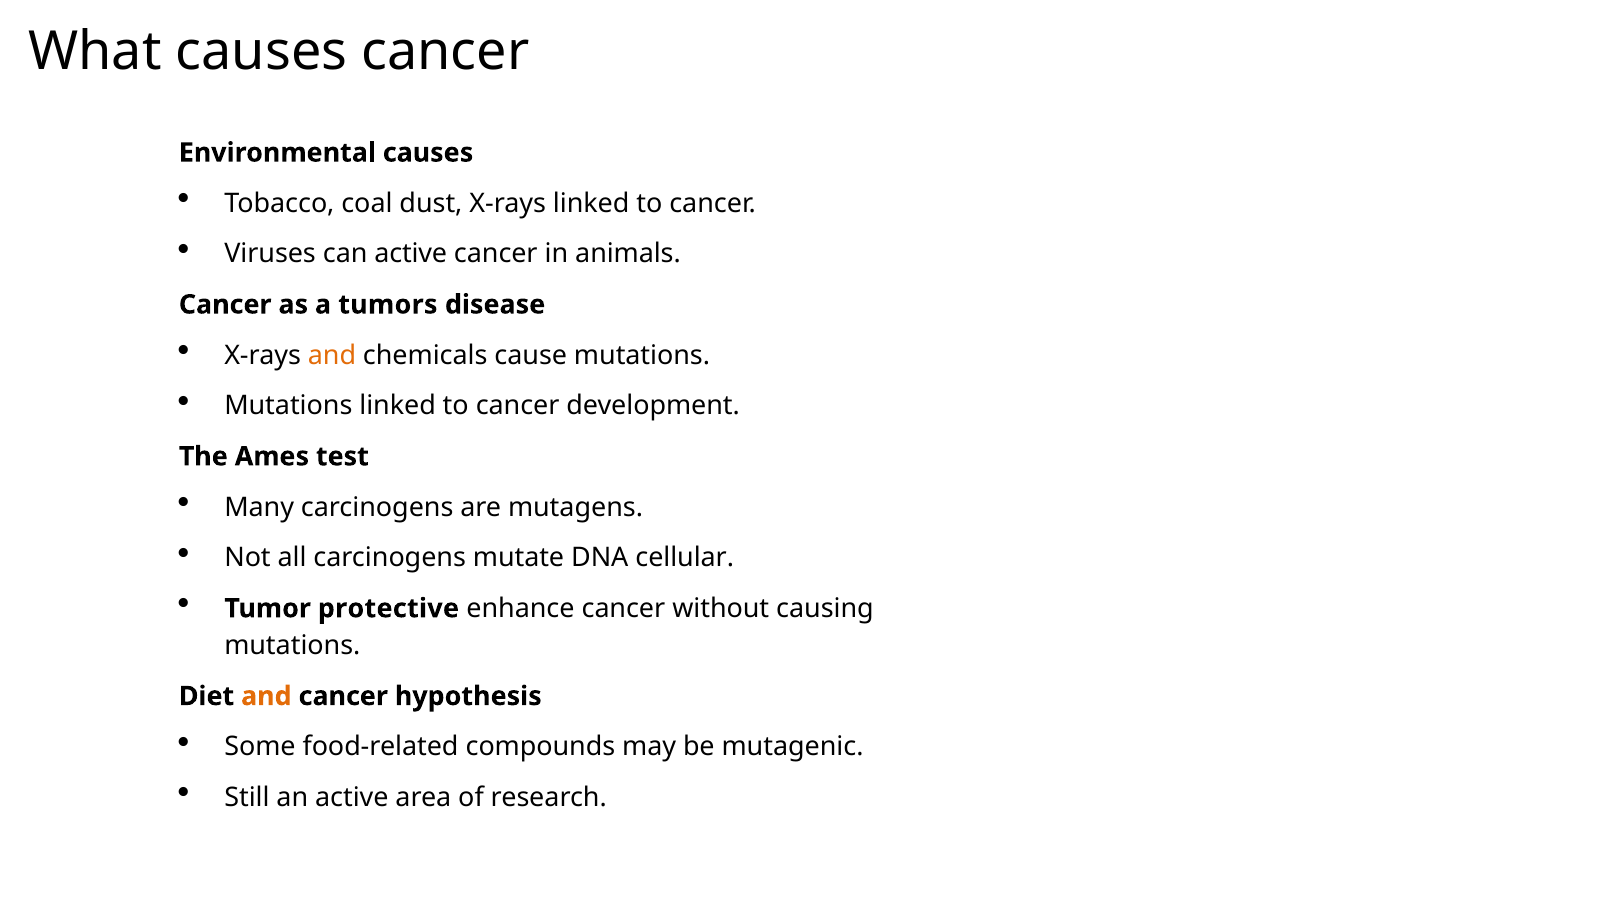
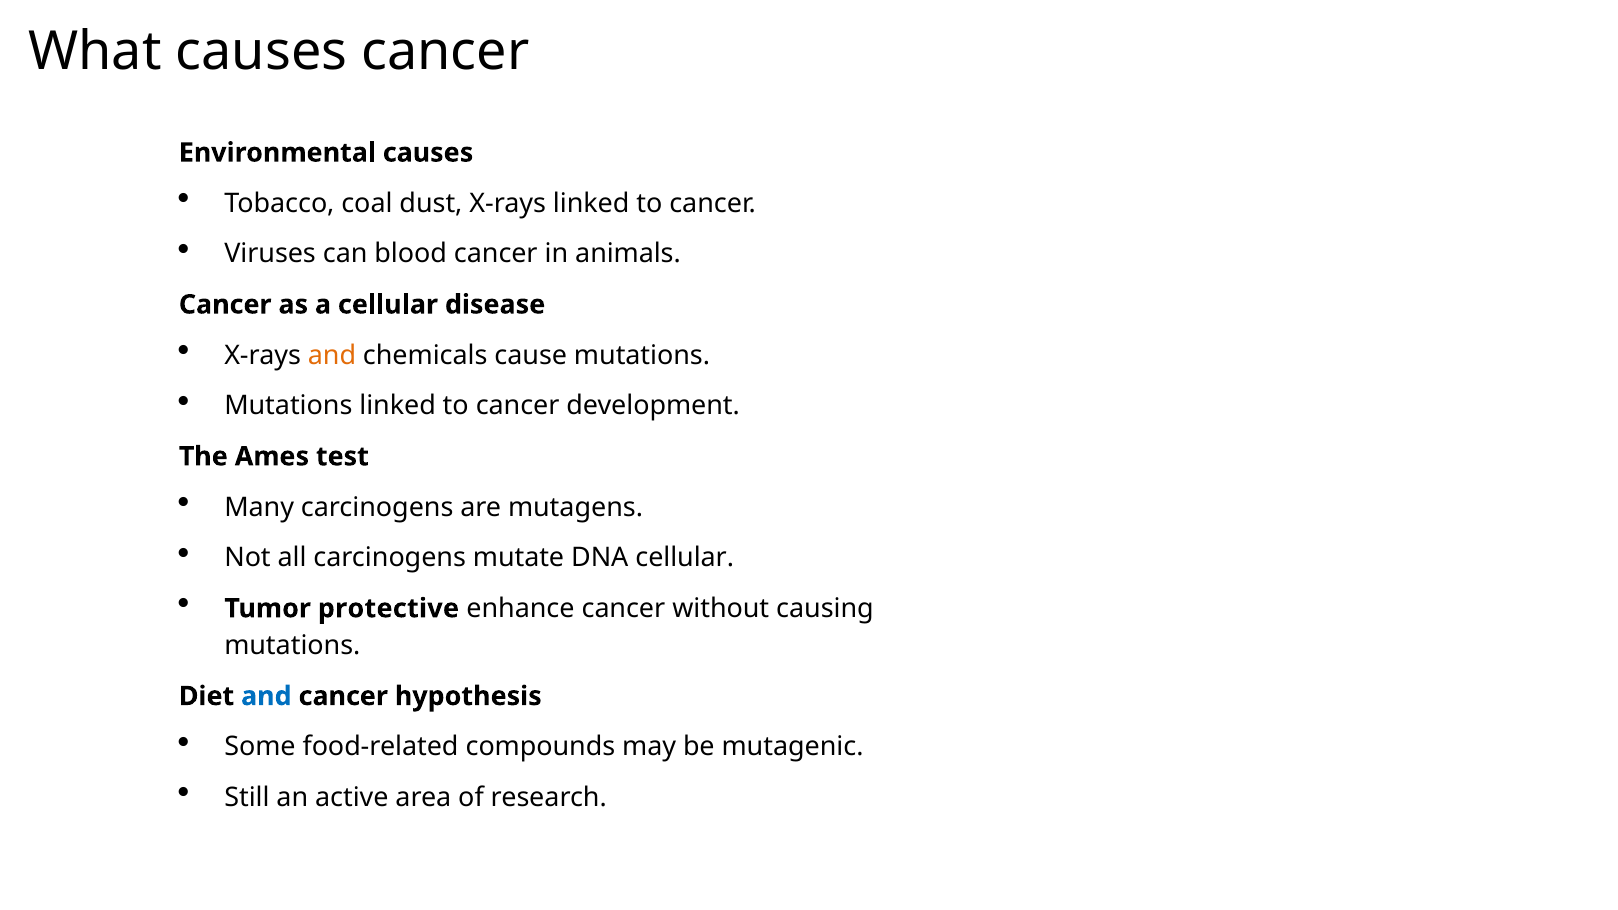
can active: active -> blood (411, 254)
a tumors: tumors -> cellular (388, 305)
and colour: orange -> blue (266, 696)
